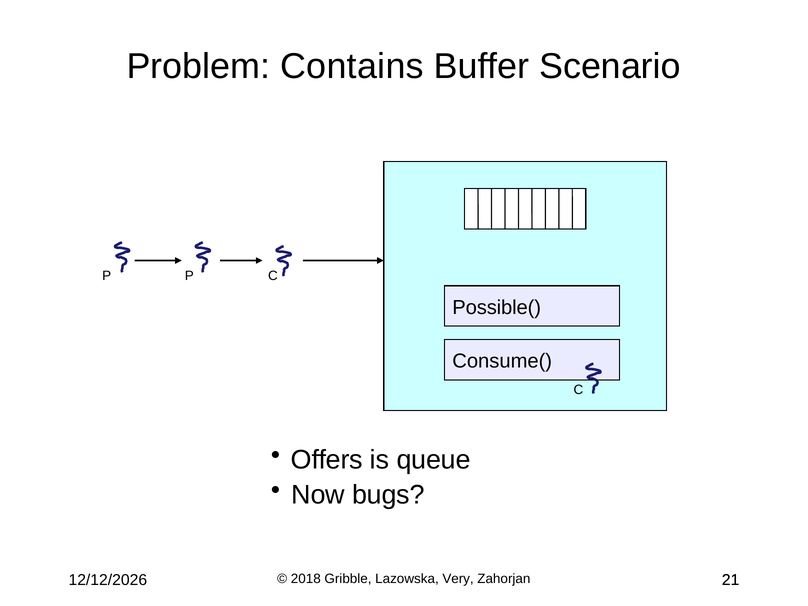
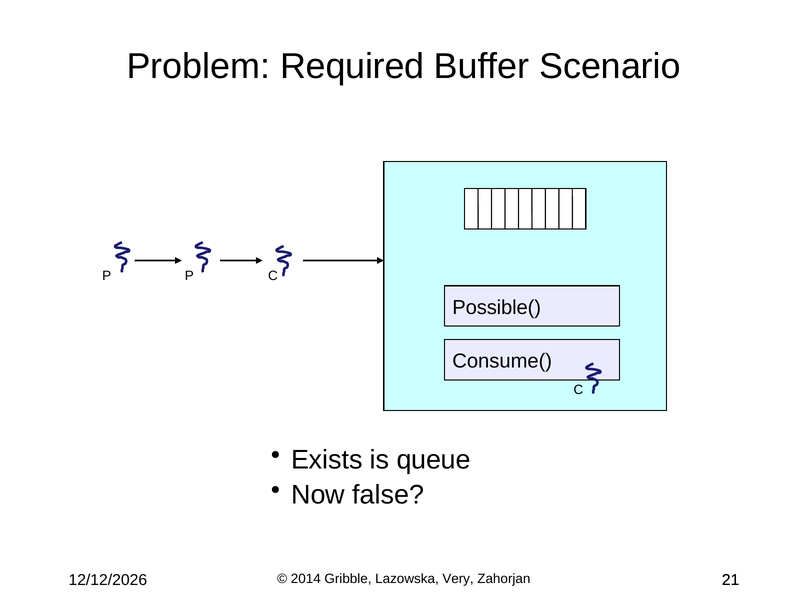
Contains: Contains -> Required (352, 66)
Offers: Offers -> Exists (327, 460)
bugs: bugs -> false (388, 495)
2018: 2018 -> 2014 (306, 579)
